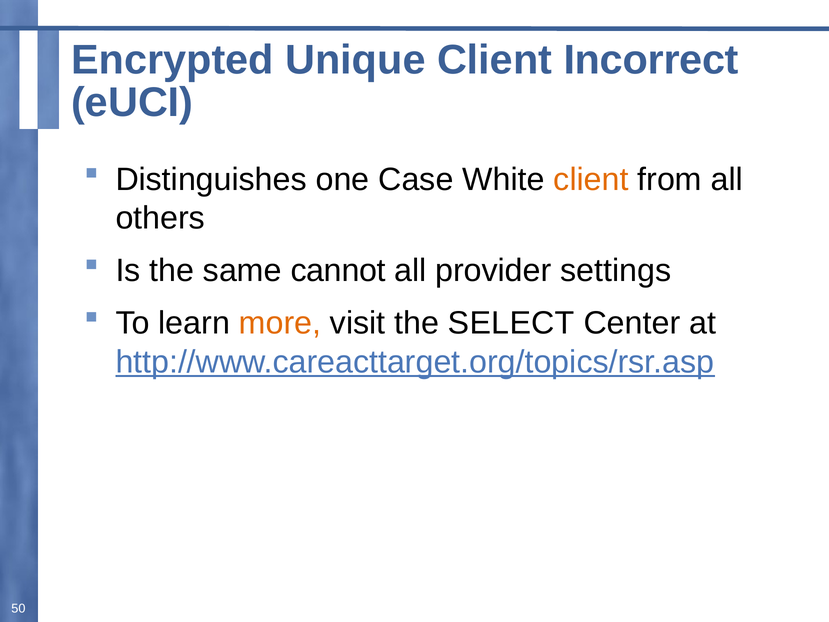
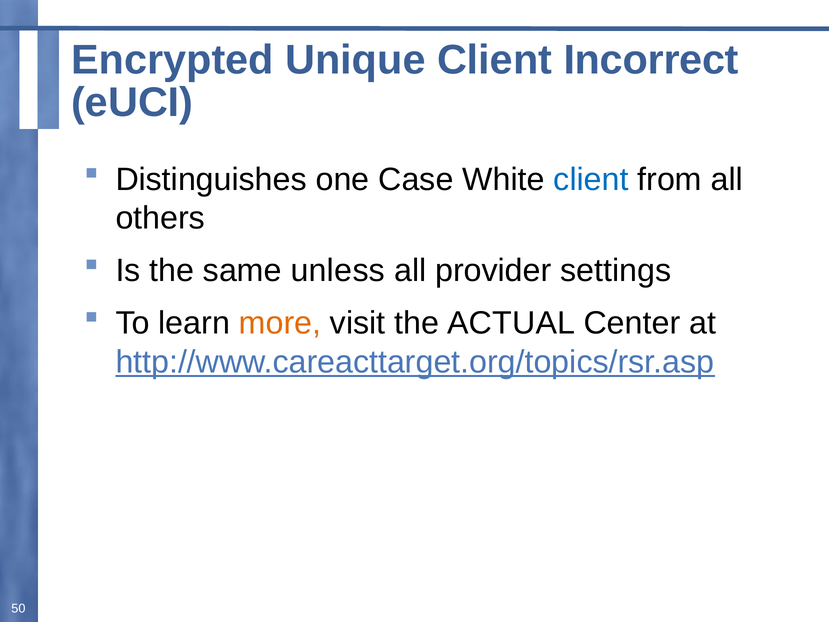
client colour: orange -> blue (591, 179)
cannot: cannot -> unless (338, 271)
SELECT: SELECT -> ACTUAL (511, 323)
